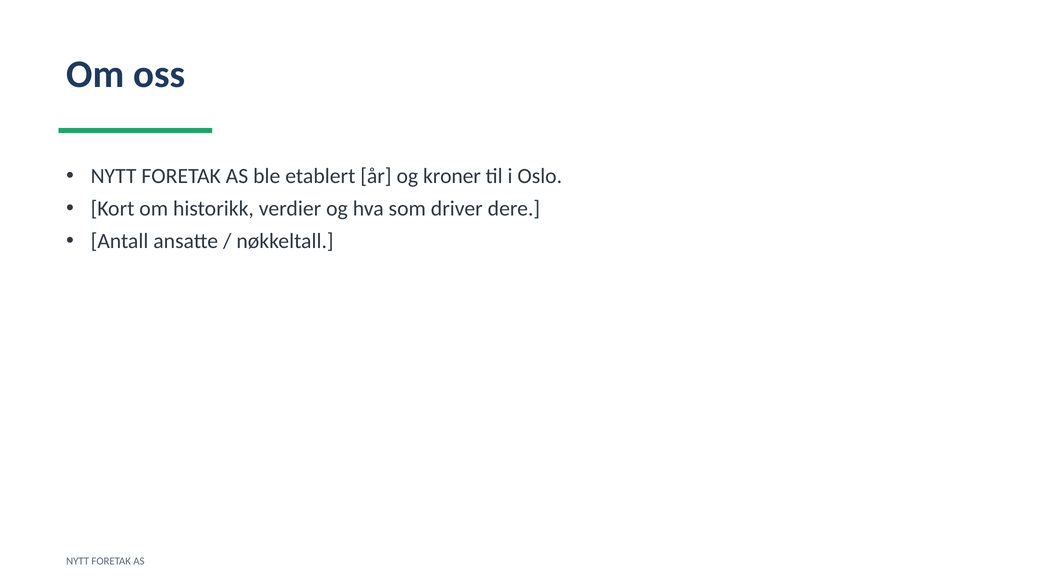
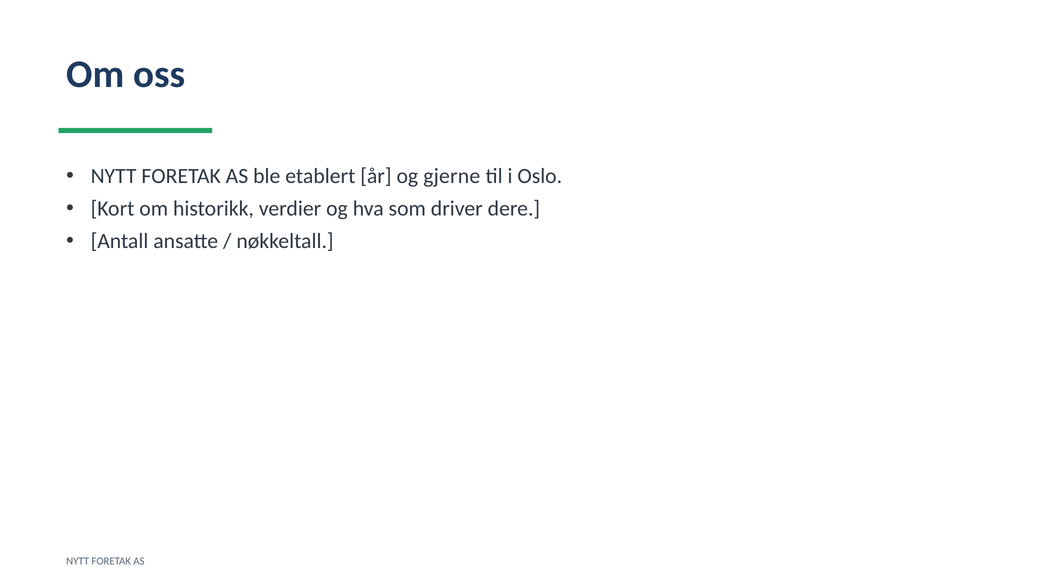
kroner: kroner -> gjerne (452, 176)
